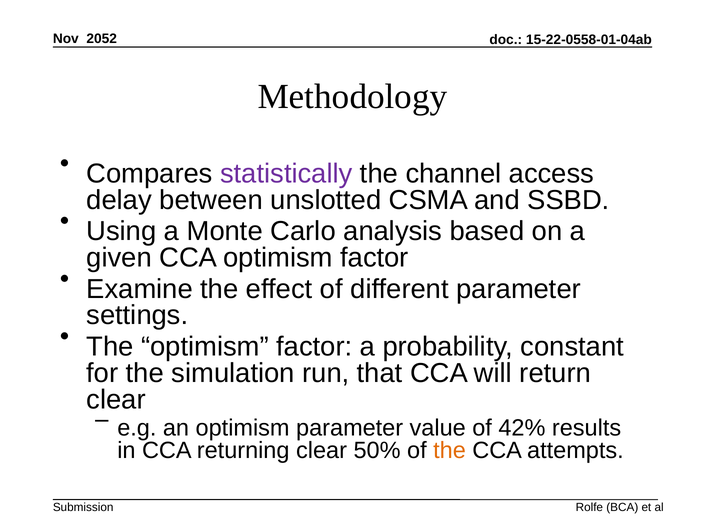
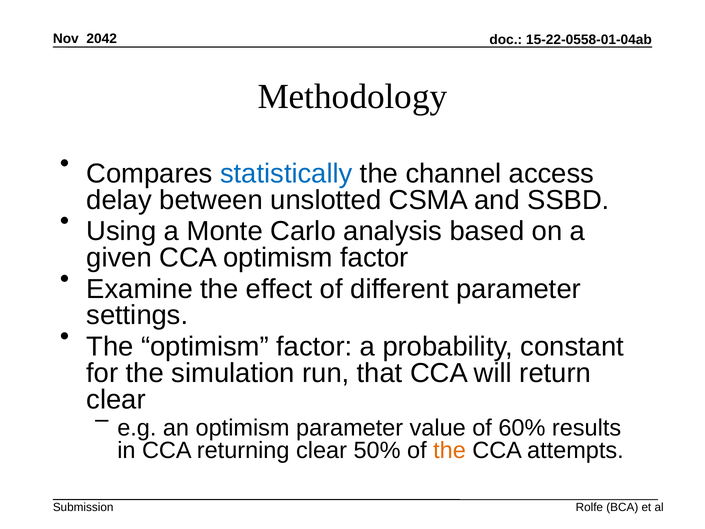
2052: 2052 -> 2042 (102, 38)
statistically colour: purple -> blue (286, 174)
42%: 42% -> 60% (522, 428)
